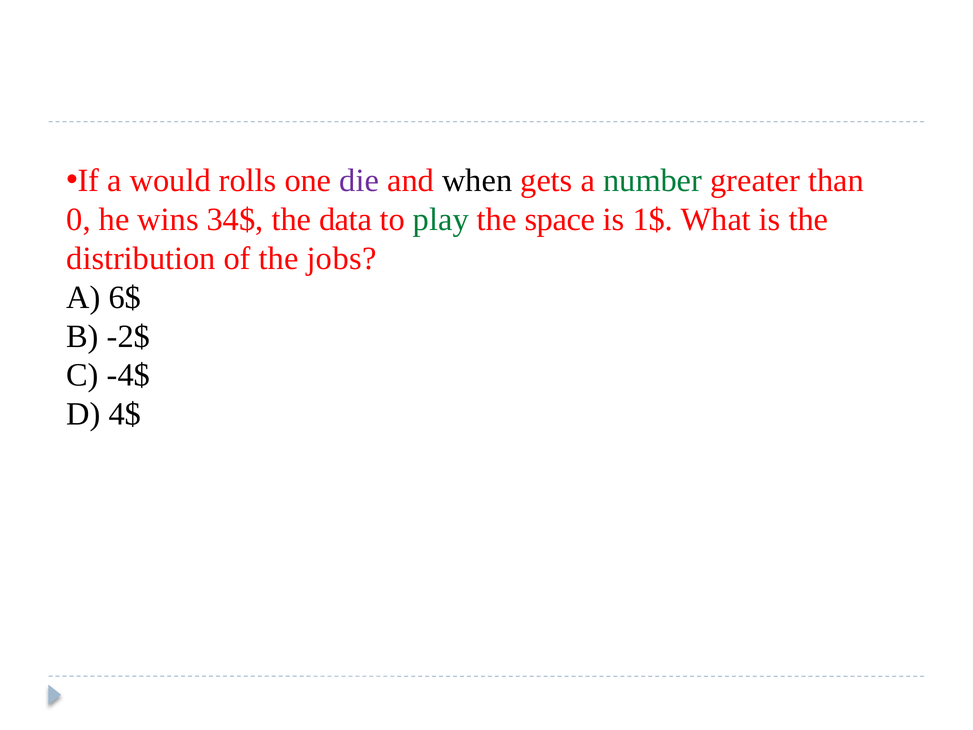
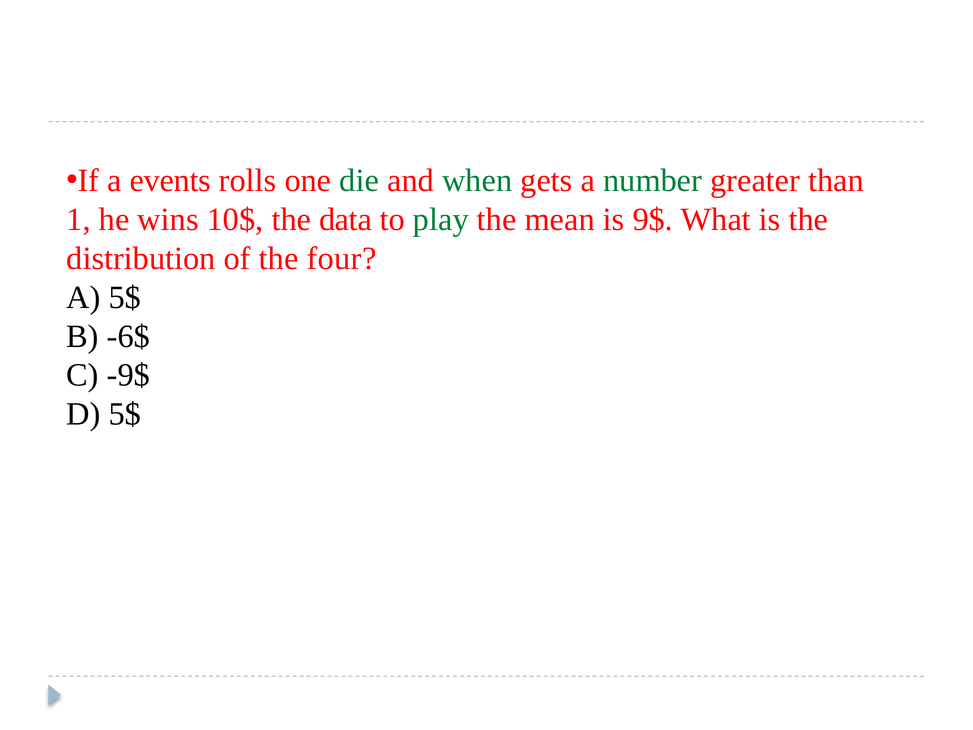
would: would -> events (170, 181)
die colour: purple -> green (359, 181)
when colour: black -> green (477, 181)
0: 0 -> 1 (79, 219)
34$: 34$ -> 10$ (235, 219)
space: space -> mean (560, 219)
1$: 1$ -> 9$ (653, 219)
jobs: jobs -> four (342, 258)
A 6$: 6$ -> 5$ (125, 297)
-2$: -2$ -> -6$ (128, 336)
-4$: -4$ -> -9$ (128, 375)
D 4$: 4$ -> 5$ (125, 414)
